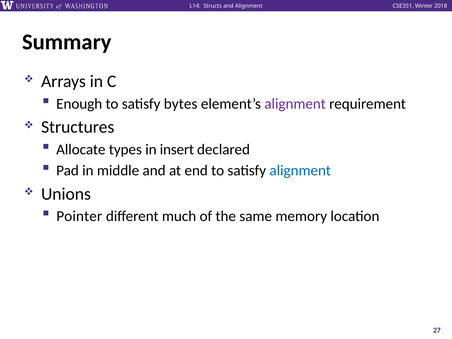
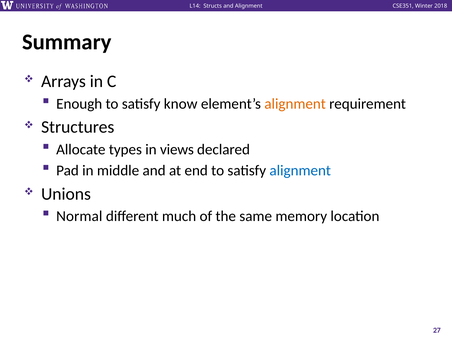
bytes: bytes -> know (181, 104)
alignment colour: purple -> orange (295, 104)
insert: insert -> views (177, 150)
Pointer: Pointer -> Normal (79, 216)
